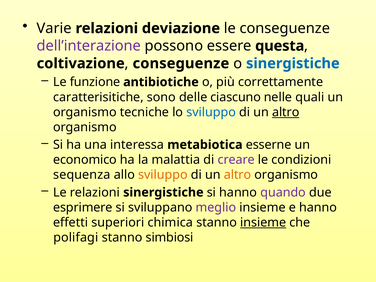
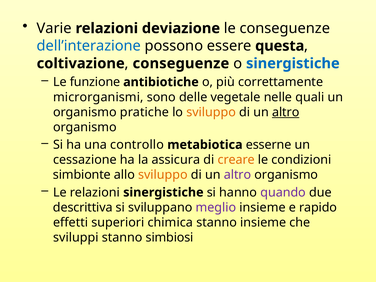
dell’interazione colour: purple -> blue (89, 46)
caratterisitiche: caratterisitiche -> microrganismi (98, 97)
ciascuno: ciascuno -> vegetale (236, 97)
tecniche: tecniche -> pratiche (144, 112)
sviluppo colour: blue -> orange (211, 112)
interessa: interessa -> controllo (137, 145)
economico: economico -> cessazione (85, 160)
malattia: malattia -> assicura (176, 160)
creare colour: purple -> orange (236, 160)
sequenza: sequenza -> simbionte (82, 175)
altro colour: orange -> purple (238, 175)
esprimere: esprimere -> descrittiva (83, 207)
e hanno: hanno -> rapido (318, 207)
insieme underline: present -> none (263, 222)
polifagi: polifagi -> sviluppi (76, 237)
